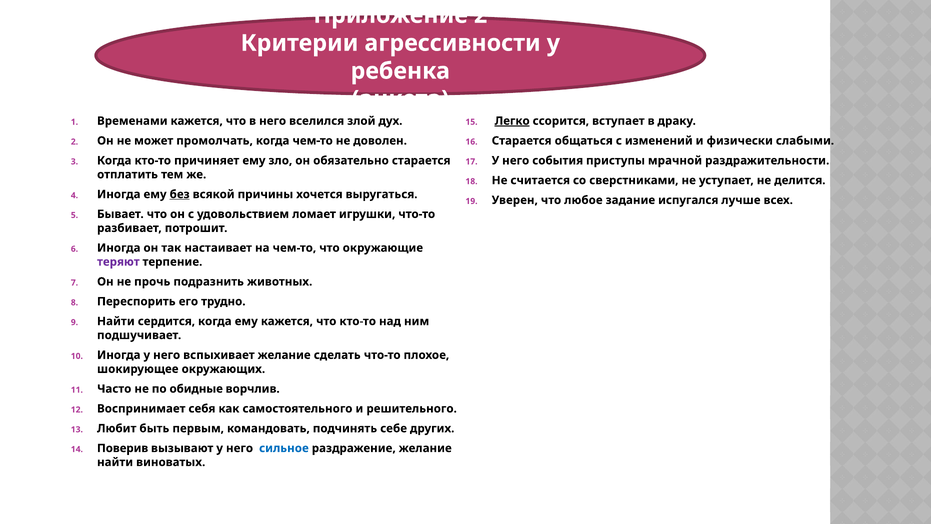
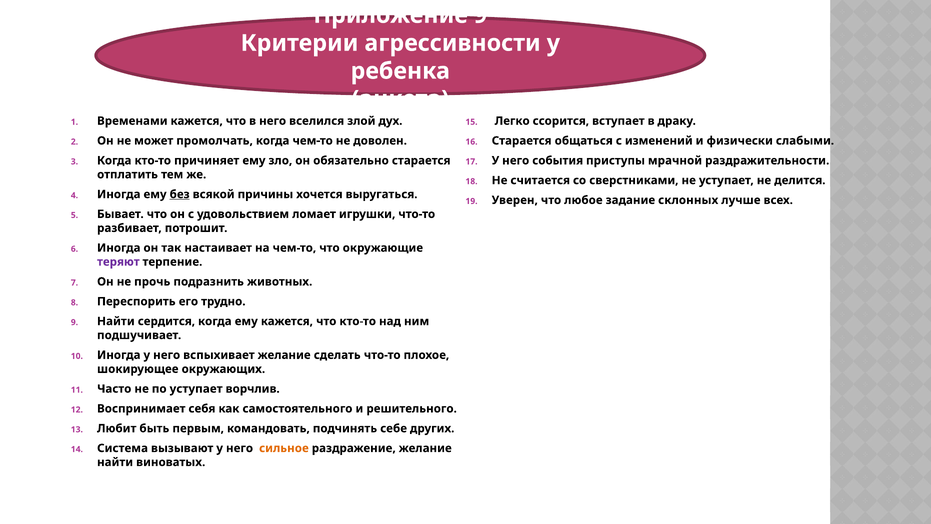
Приложение 2: 2 -> 9 (480, 15)
Легко underline: present -> none (512, 121)
испугался: испугался -> склонных (688, 200)
по обидные: обидные -> уступает (196, 389)
Поверив: Поверив -> Система (123, 448)
сильное colour: blue -> orange (284, 448)
